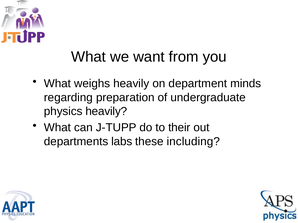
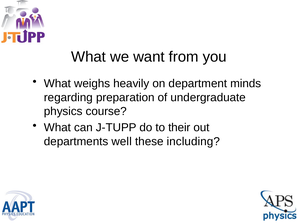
physics heavily: heavily -> course (106, 112)
labs: labs -> well (122, 142)
